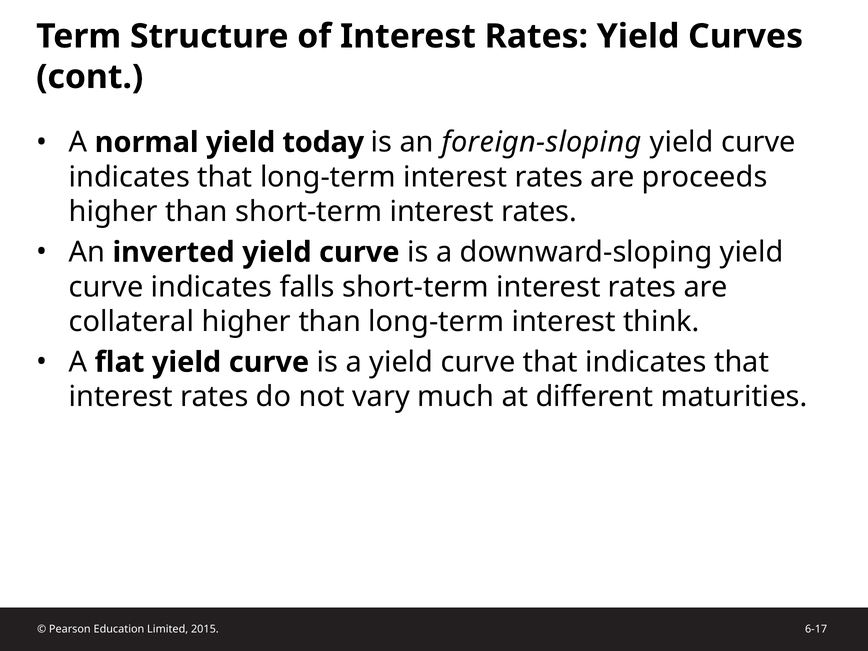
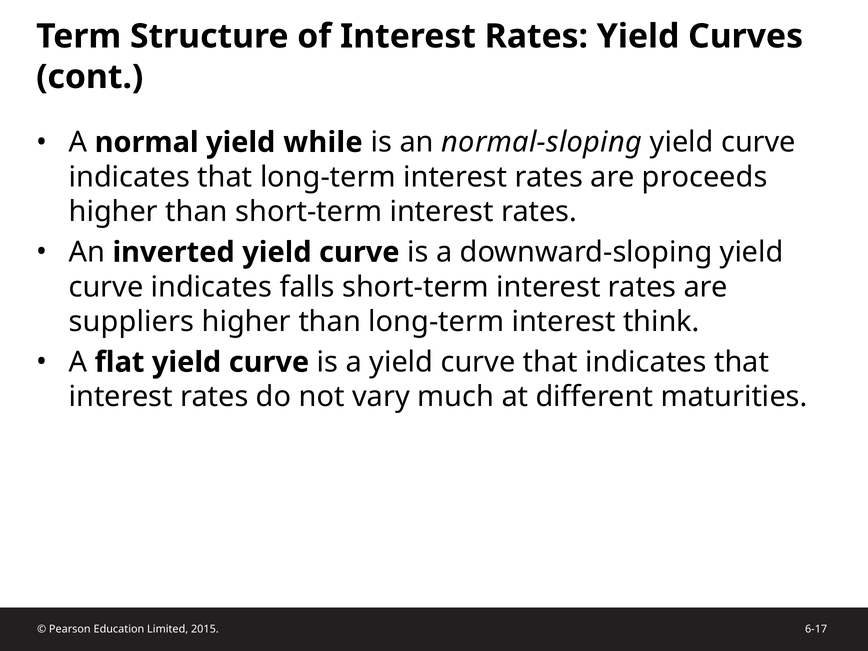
today: today -> while (323, 142)
foreign-sloping: foreign-sloping -> normal-sloping (542, 142)
collateral: collateral -> suppliers (131, 322)
